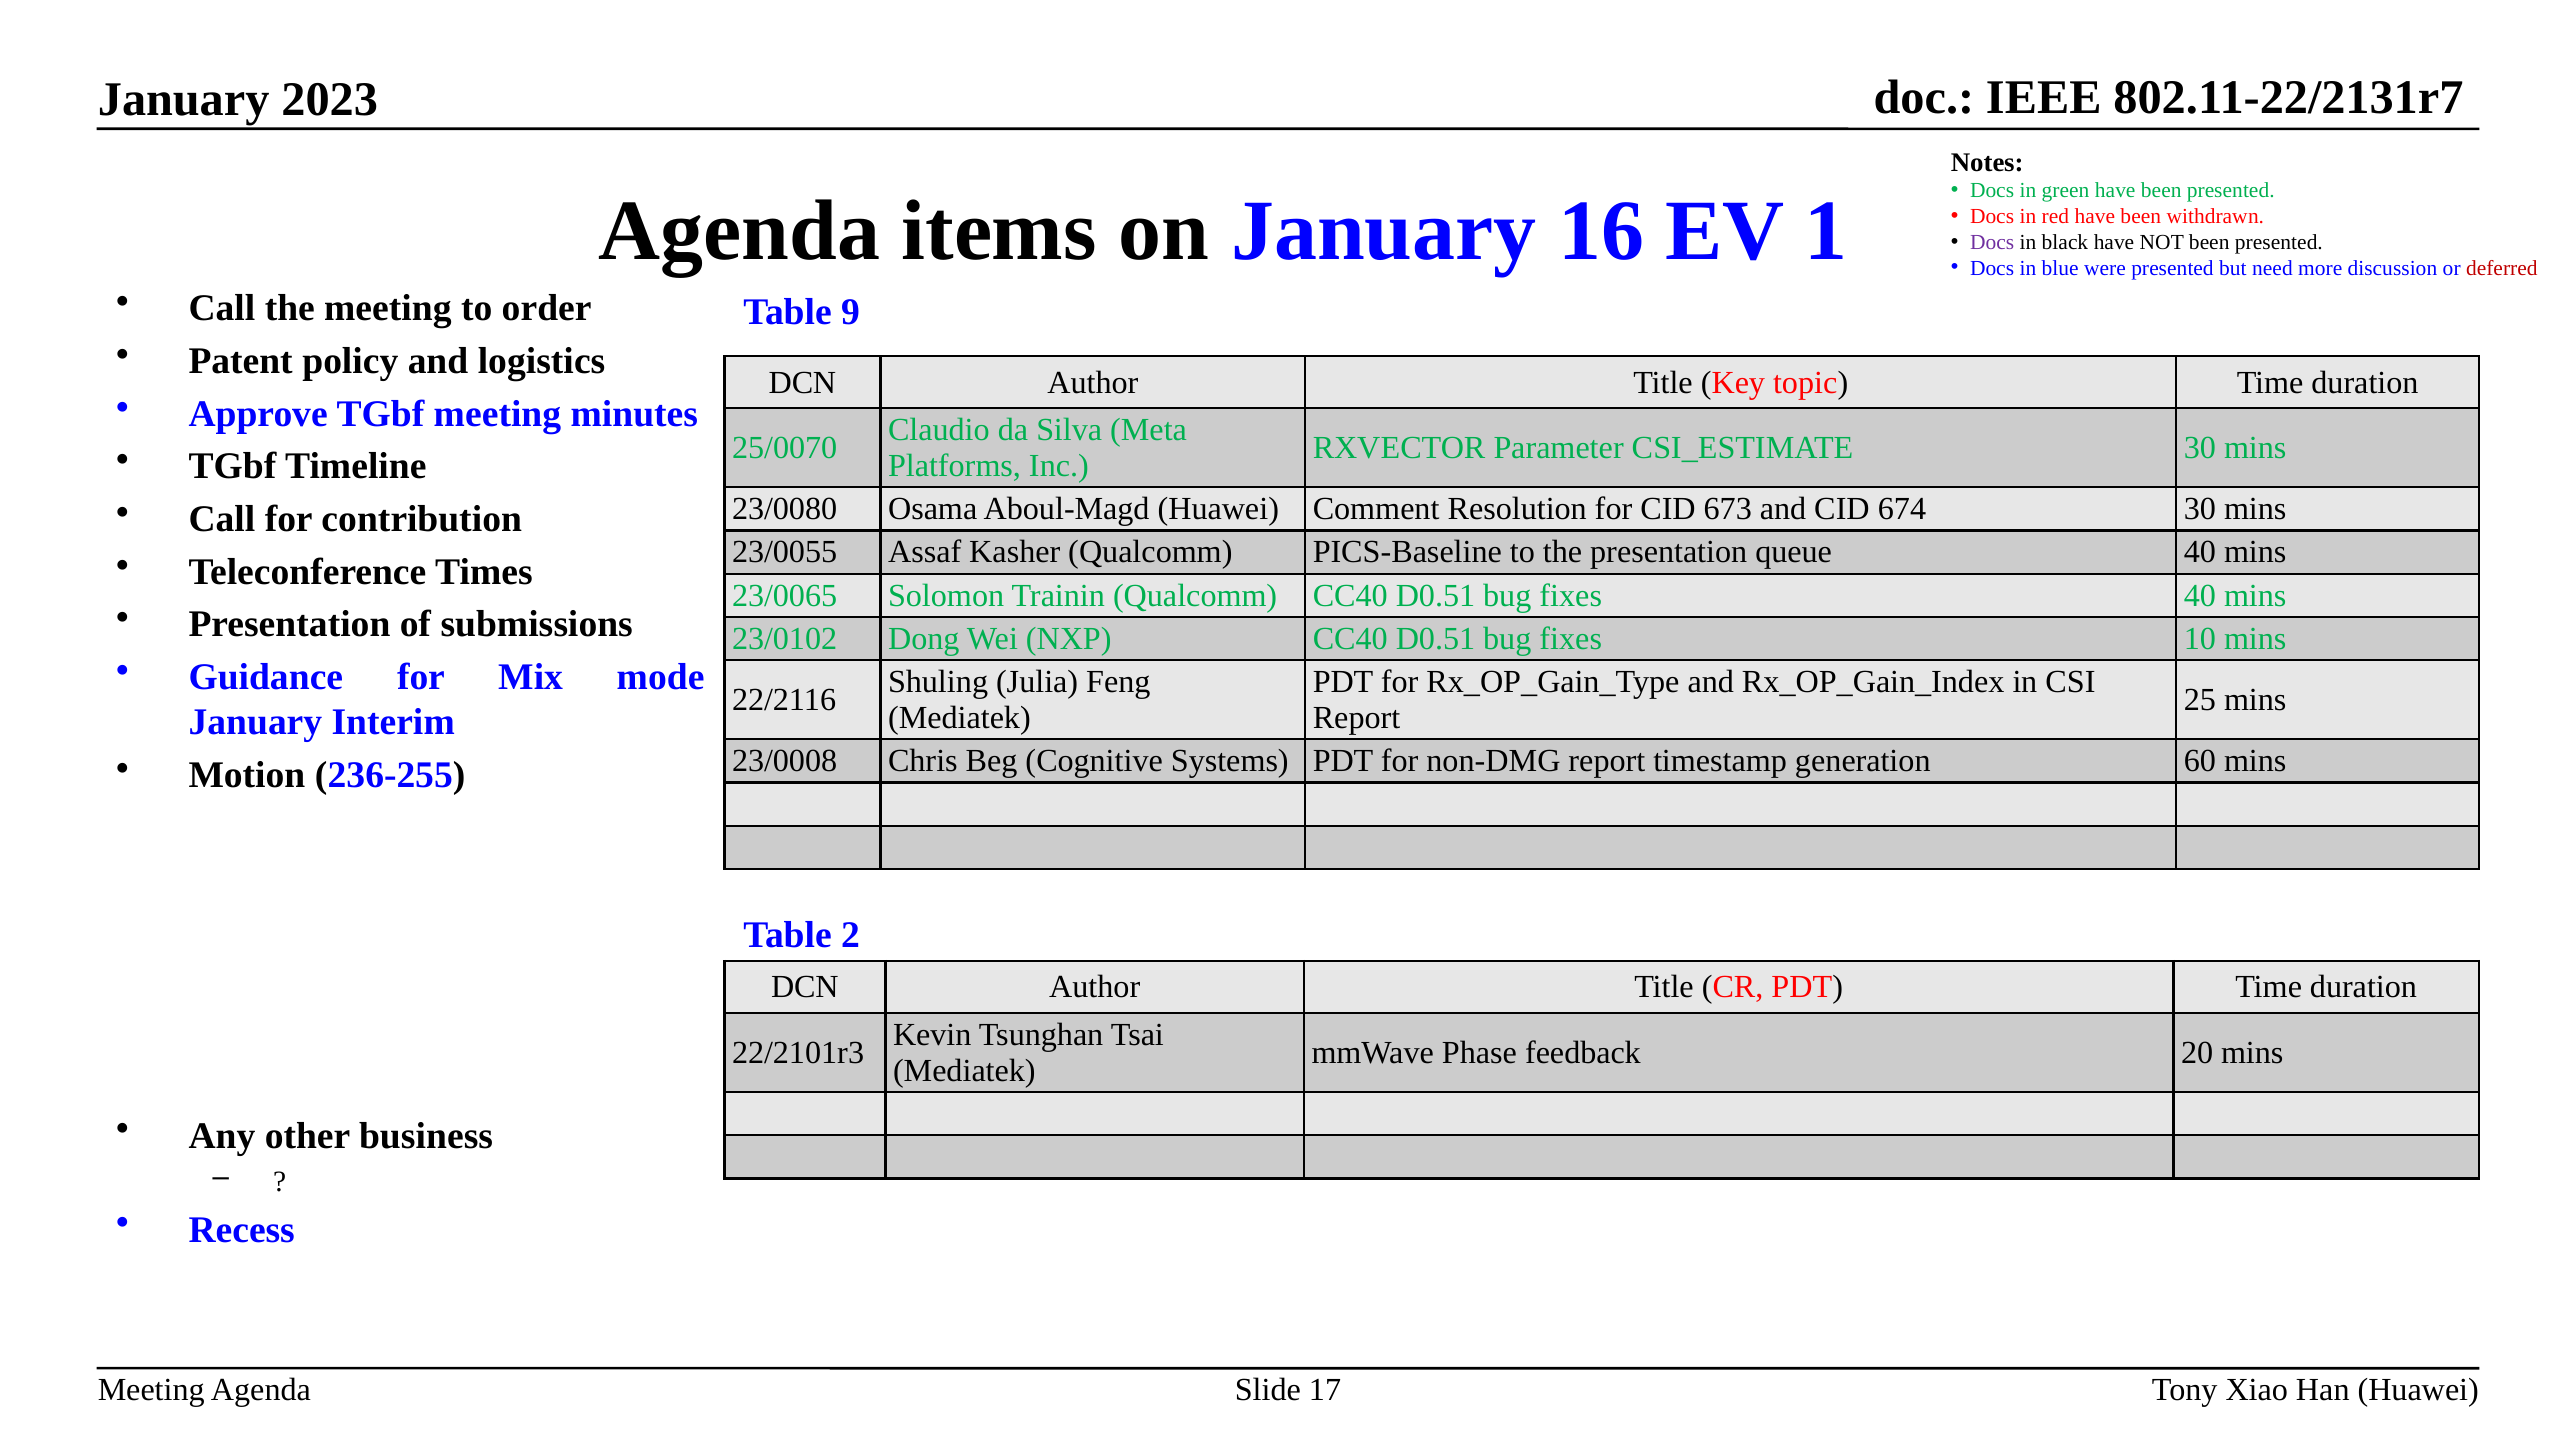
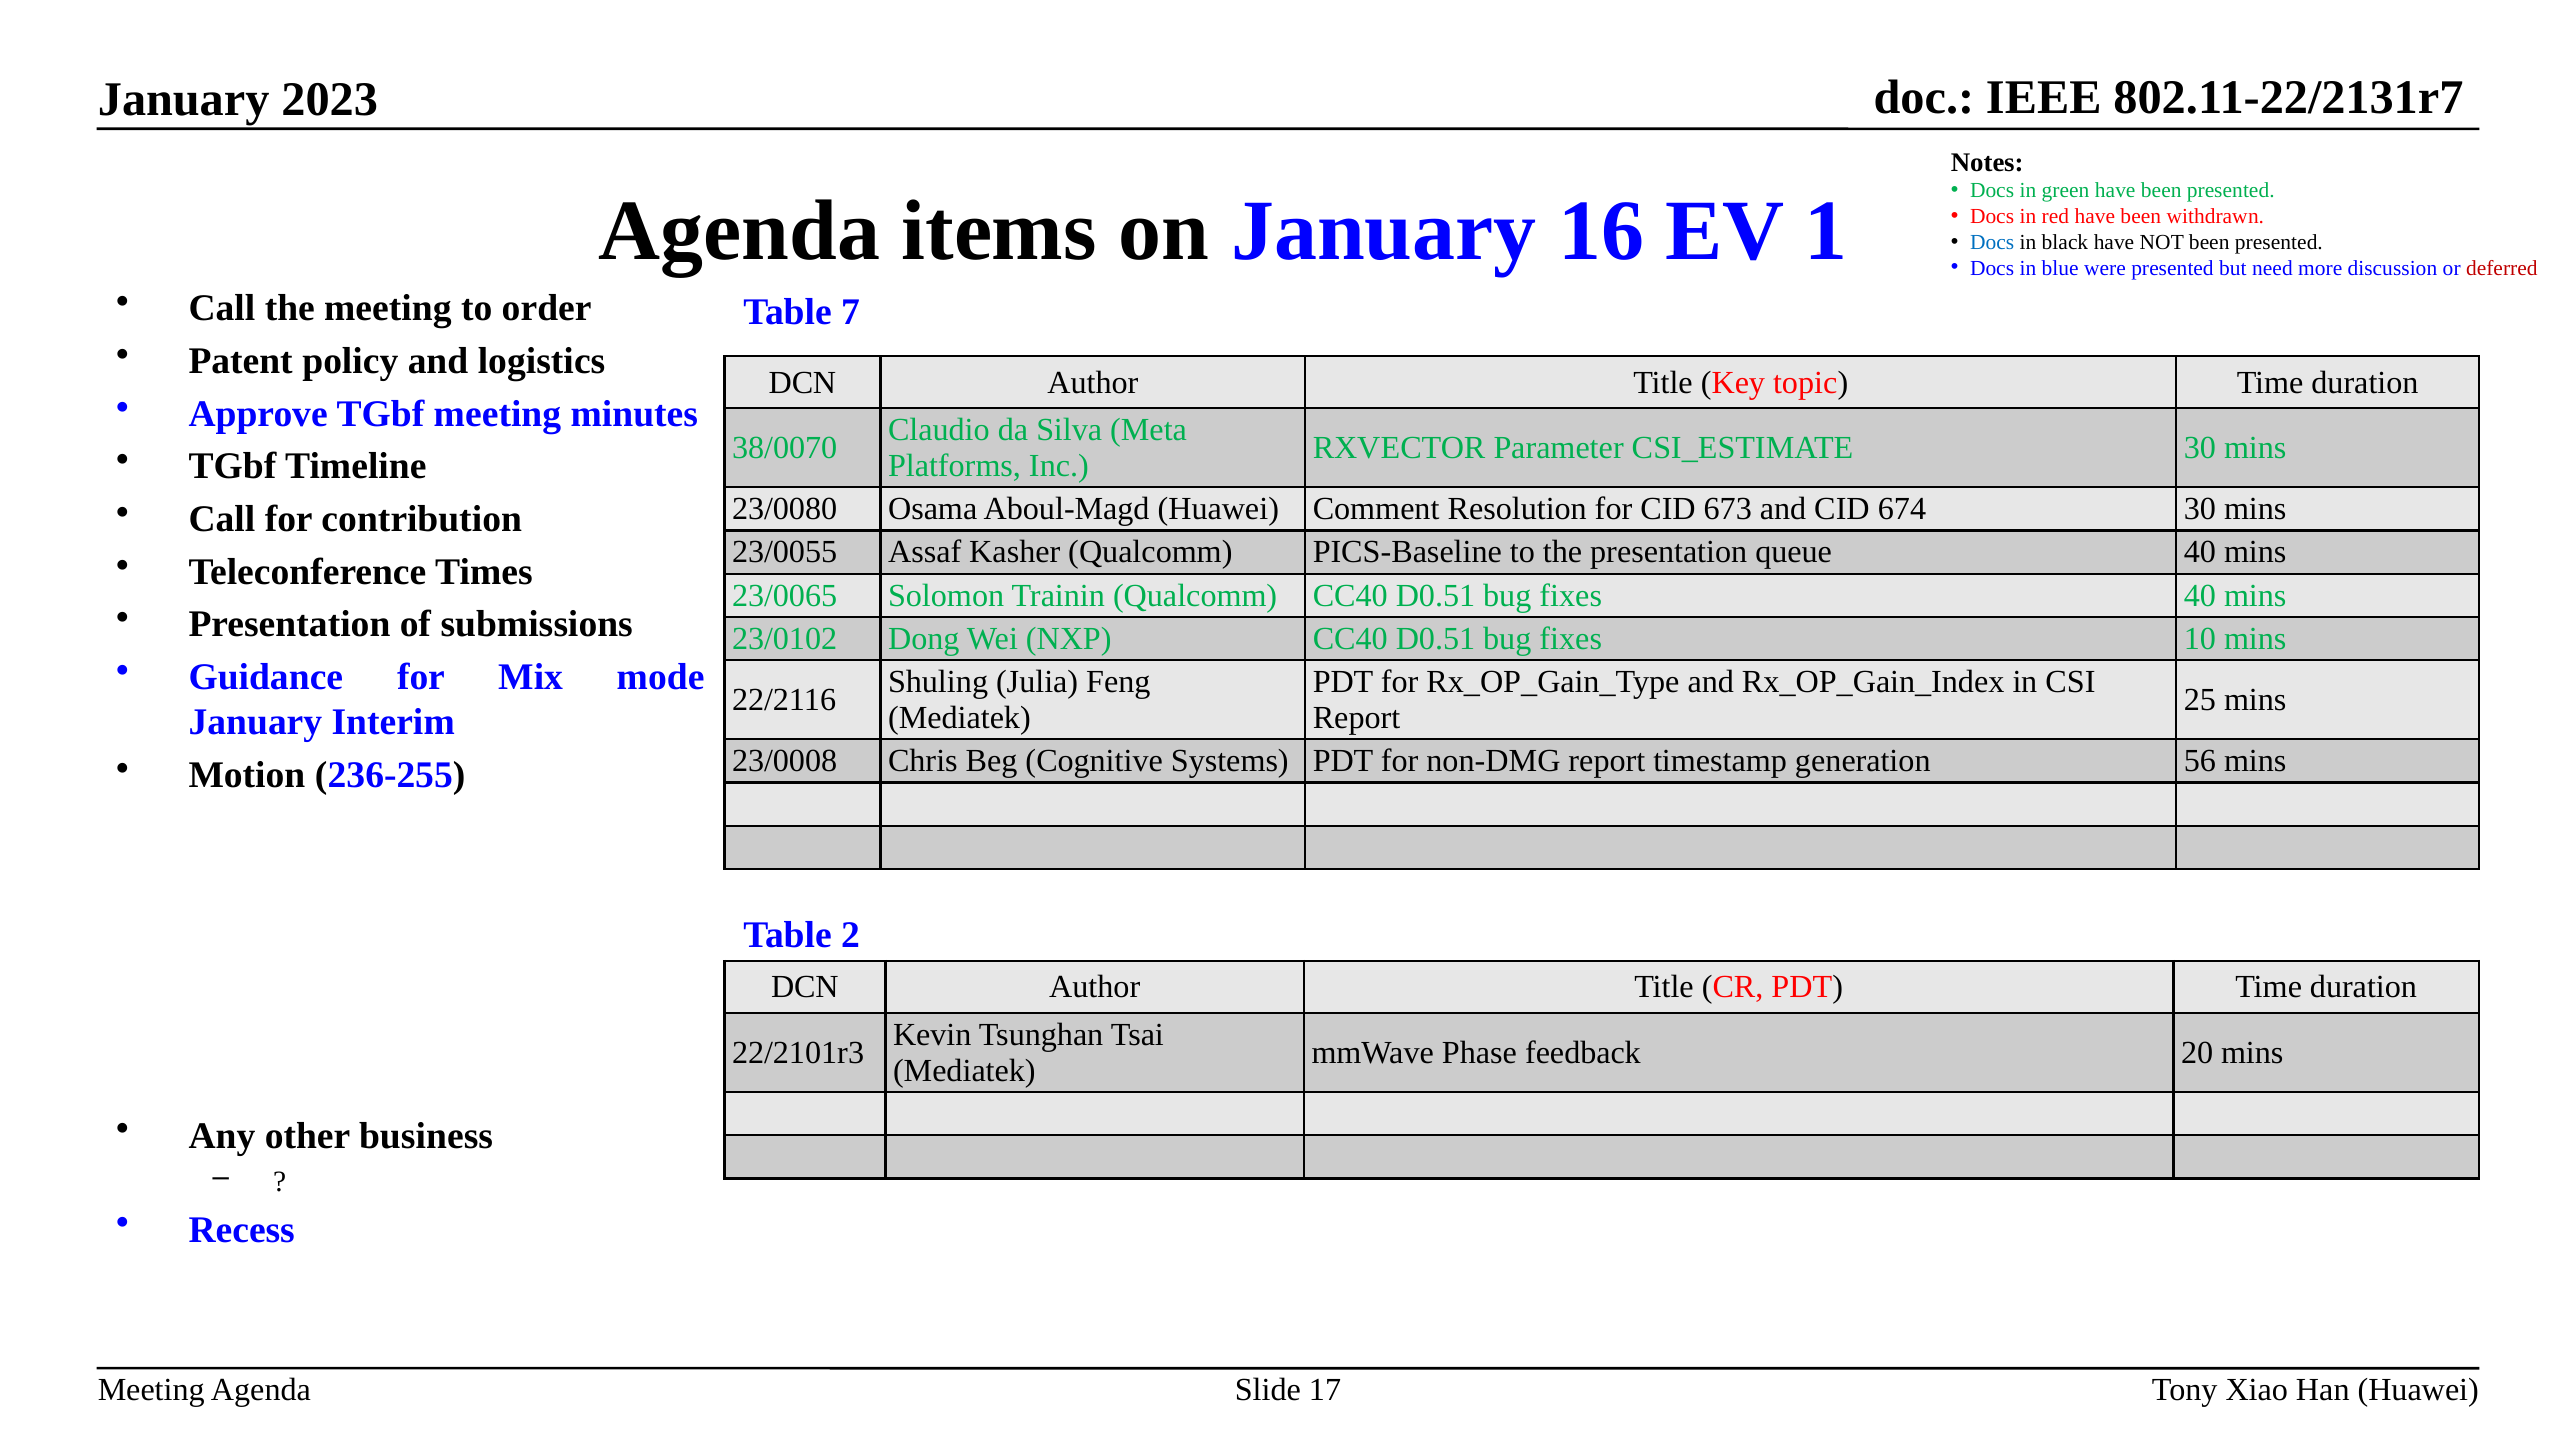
Docs colour: purple -> blue (1992, 242)
9: 9 -> 7 (851, 312)
25/0070: 25/0070 -> 38/0070 (785, 448)
60: 60 -> 56 (2200, 761)
